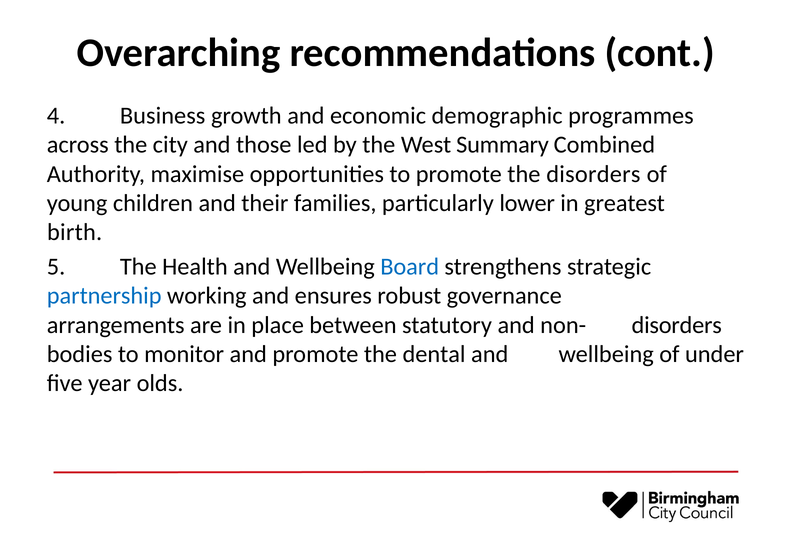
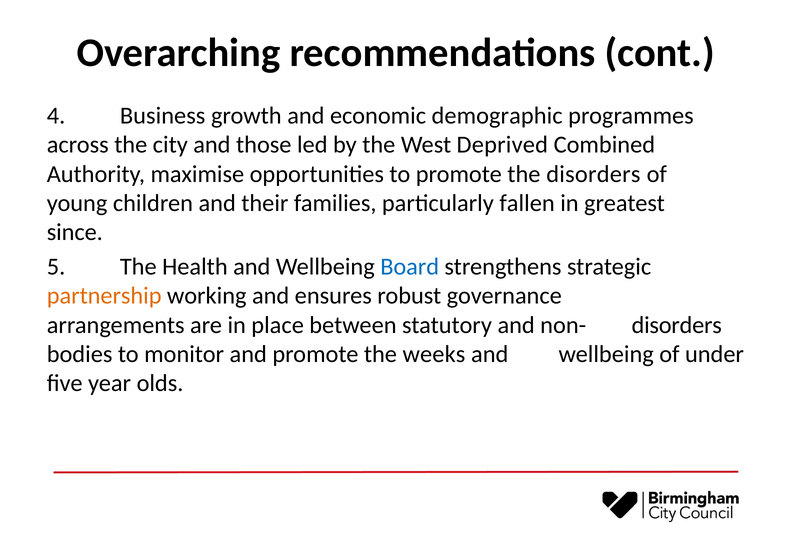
Summary: Summary -> Deprived (502, 145)
lower: lower -> fallen (527, 203)
birth: birth -> since (75, 233)
partnership colour: blue -> orange (104, 296)
dental: dental -> weeks (434, 354)
